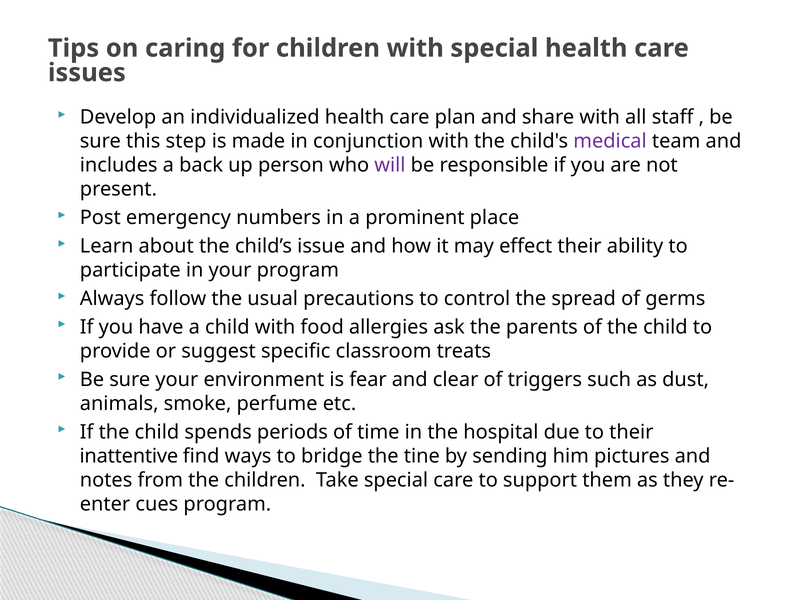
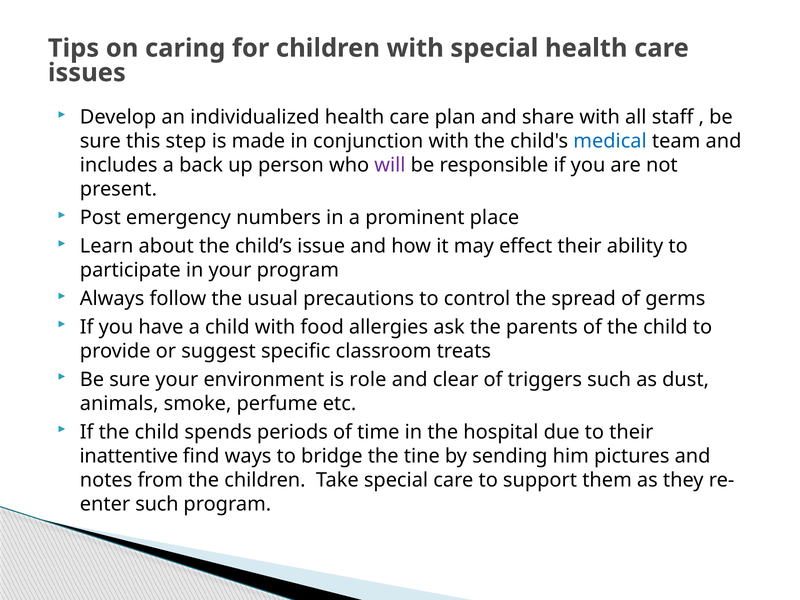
medical colour: purple -> blue (610, 141)
fear: fear -> role (368, 380)
cues: cues -> such (157, 504)
